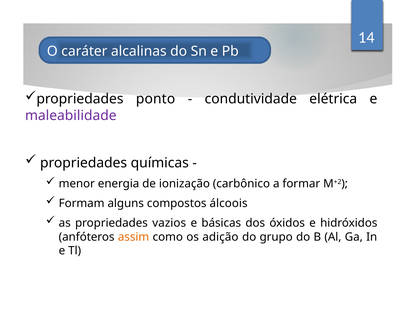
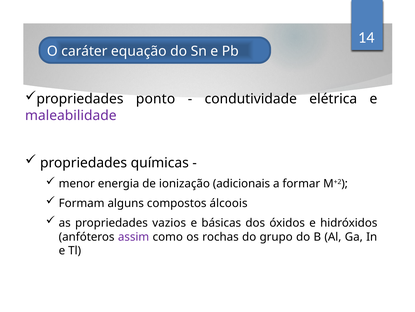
alcalinas: alcalinas -> equação (139, 51)
carbônico: carbônico -> adicionais (241, 183)
assim colour: orange -> purple (134, 236)
adição: adição -> rochas (220, 236)
